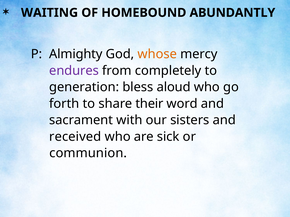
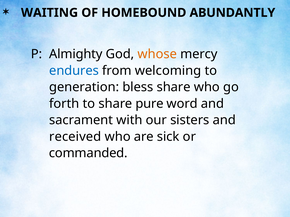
endures colour: purple -> blue (74, 71)
completely: completely -> welcoming (168, 71)
bless aloud: aloud -> share (174, 87)
their: their -> pure (149, 104)
communion: communion -> commanded (88, 153)
